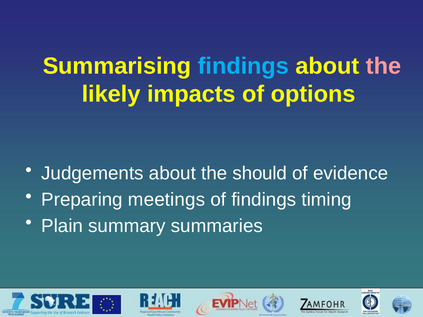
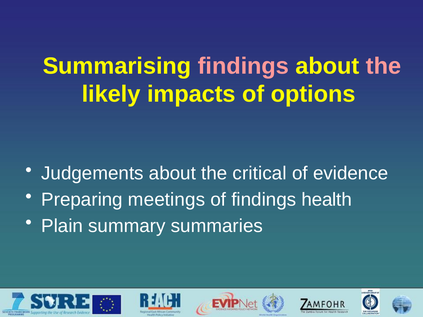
findings colour: light blue -> pink (243, 66)
should: should -> critical (260, 173)
timing: timing -> health (327, 200)
